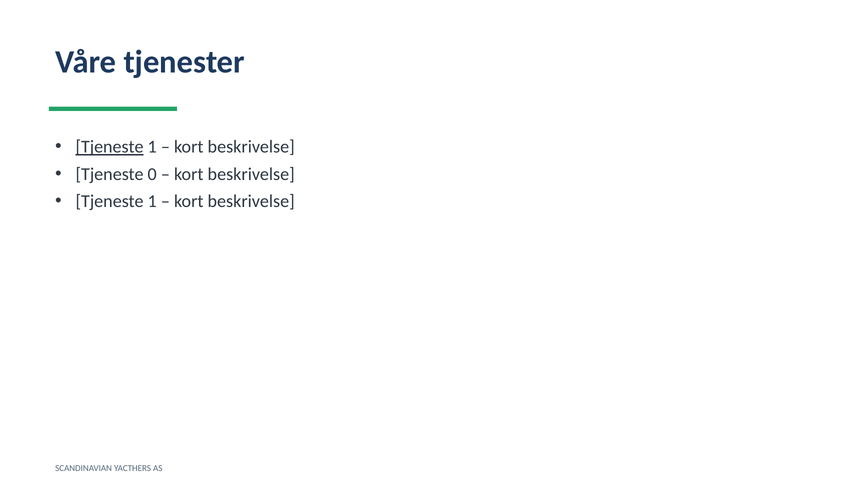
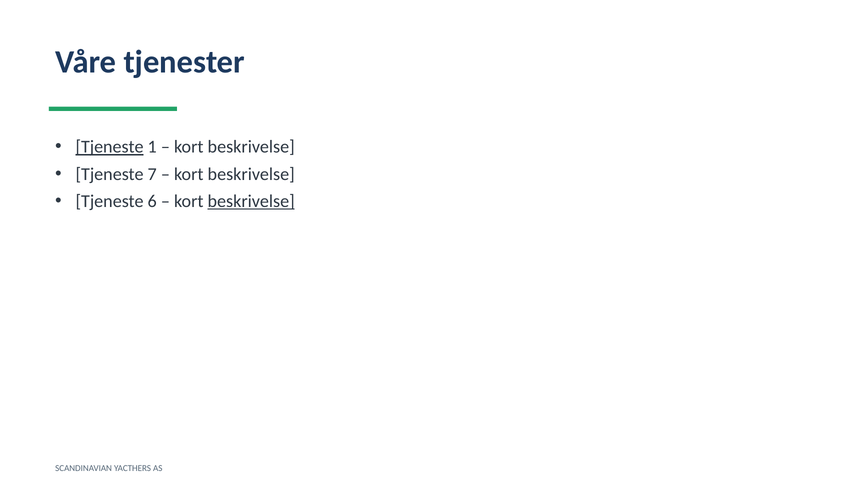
0: 0 -> 7 (152, 174)
1: 1 -> 6 (152, 201)
beskrivelse underline: none -> present (251, 201)
